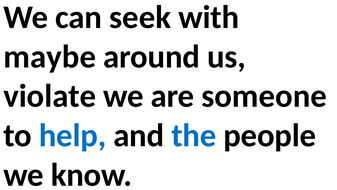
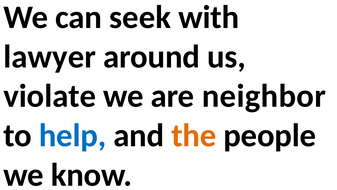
maybe: maybe -> lawyer (50, 57)
someone: someone -> neighbor (264, 96)
the colour: blue -> orange (194, 135)
